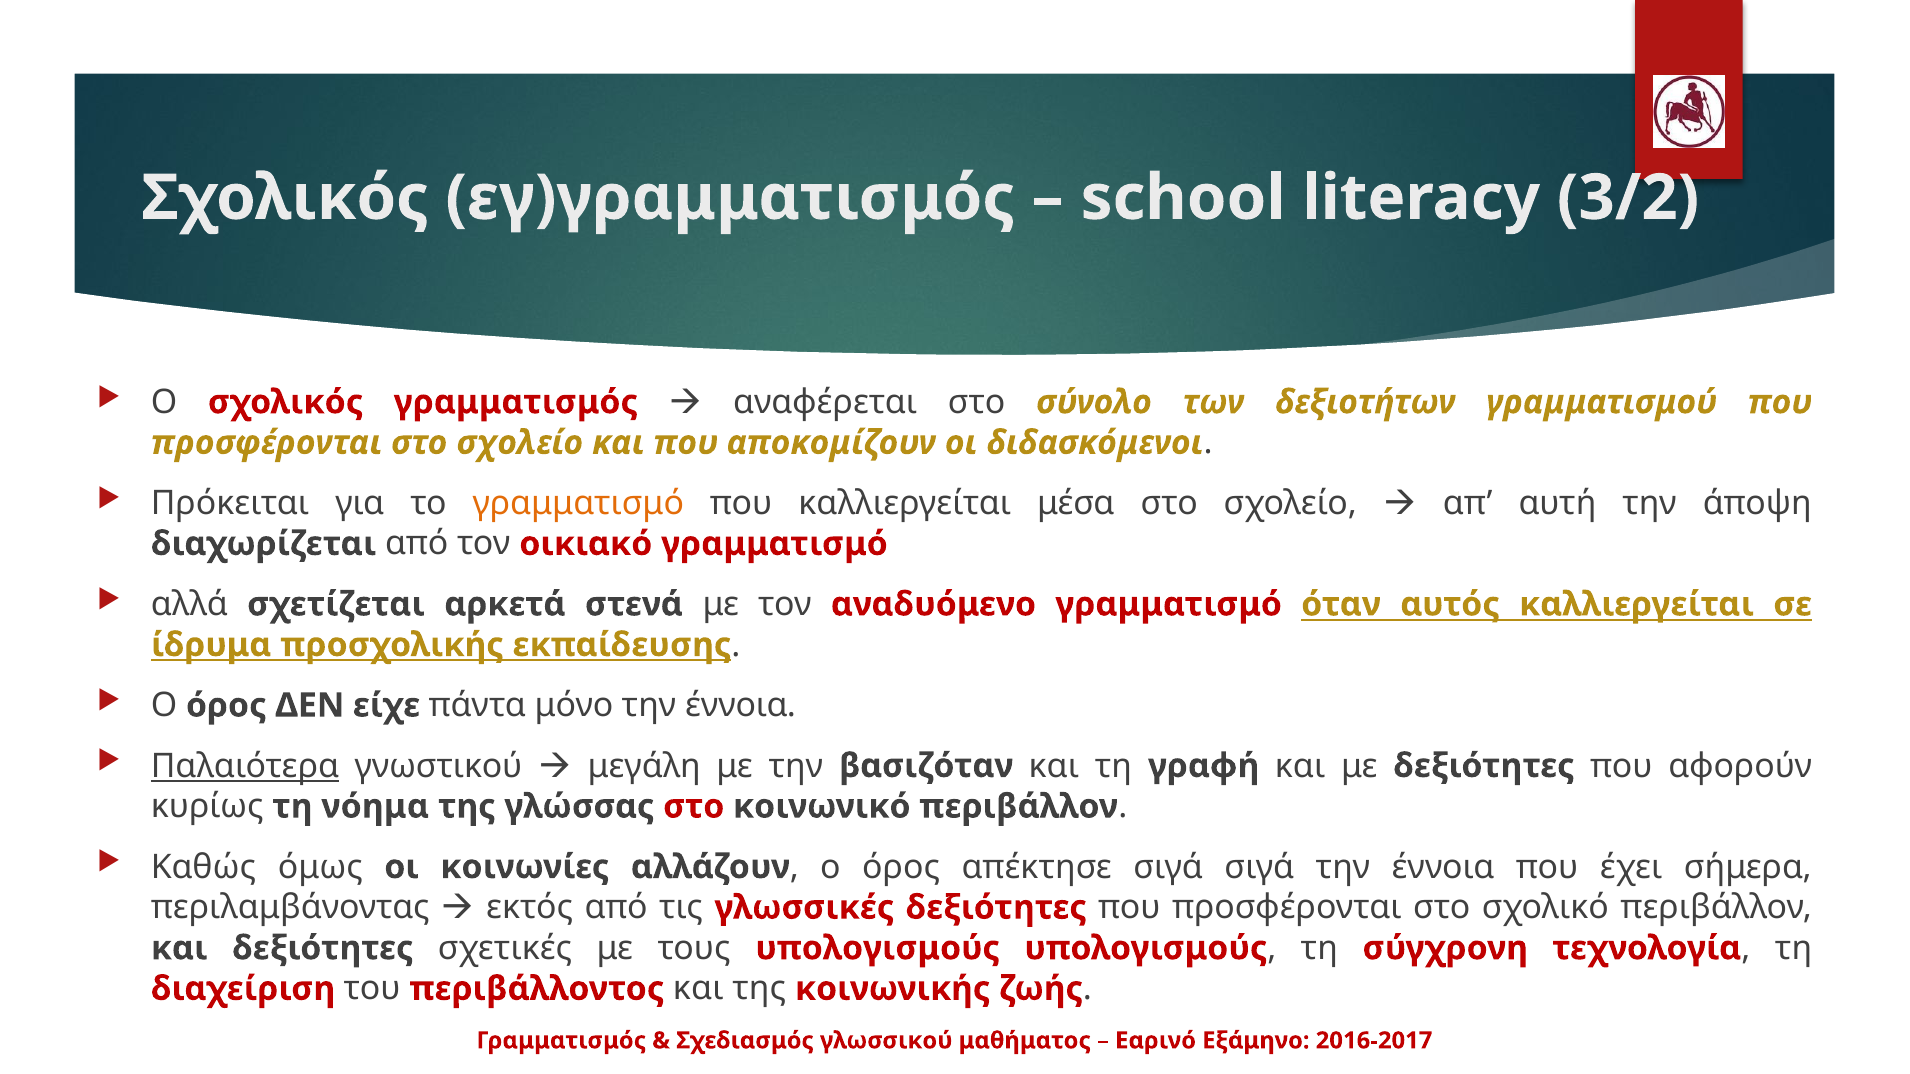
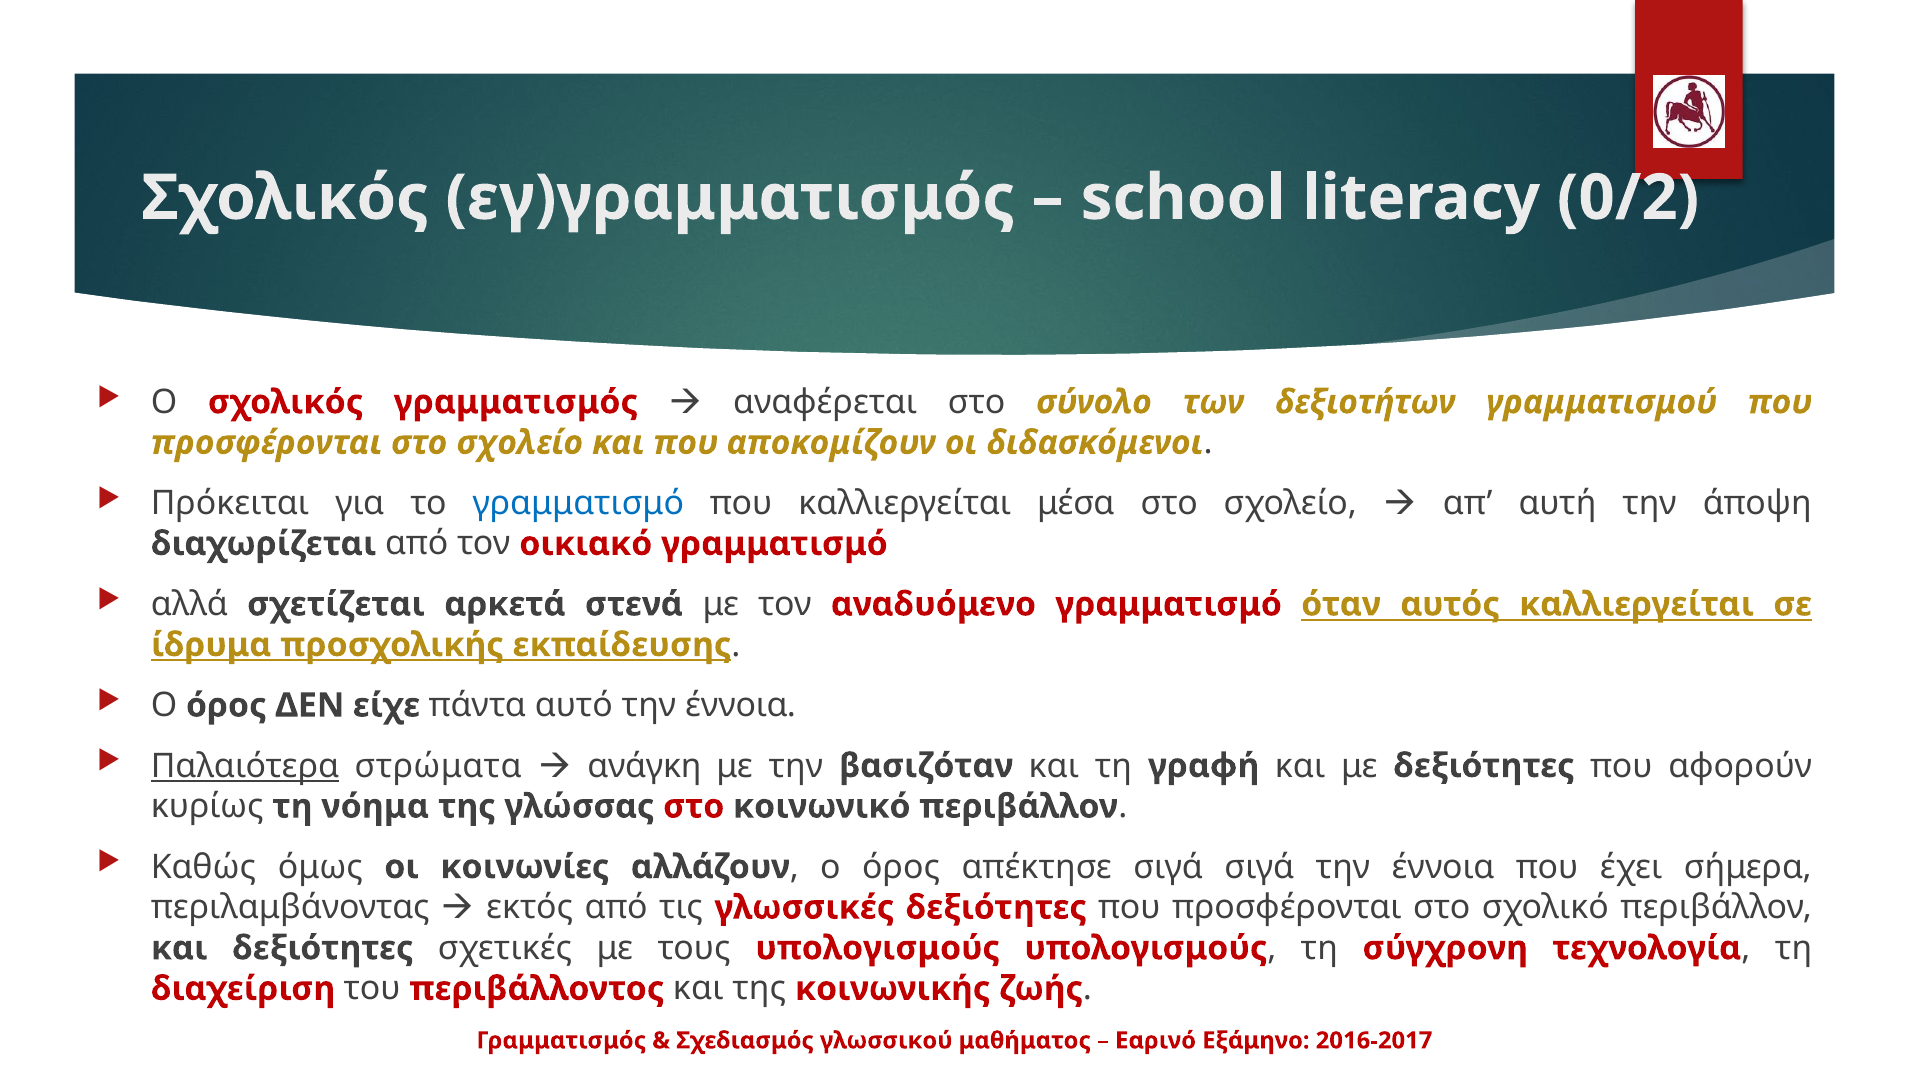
3/2: 3/2 -> 0/2 (1628, 198)
γραμματισμό colour: orange -> blue (578, 503)
μόνο: μόνο -> αυτό (574, 706)
γνωστικού: γνωστικού -> στρώματα (438, 766)
μεγάλη: μεγάλη -> ανάγκη (644, 766)
